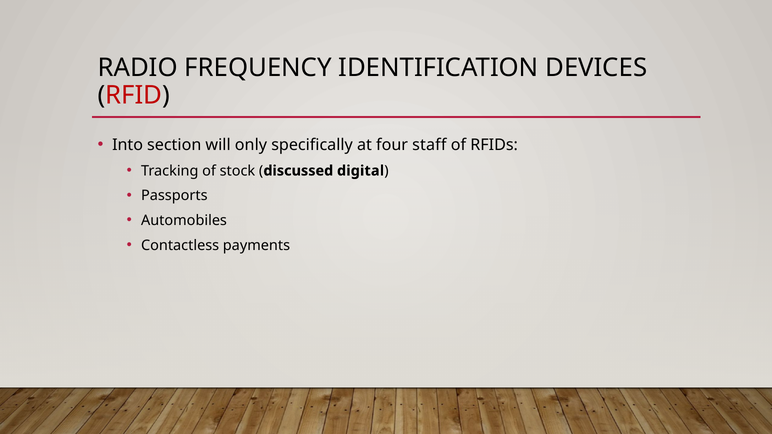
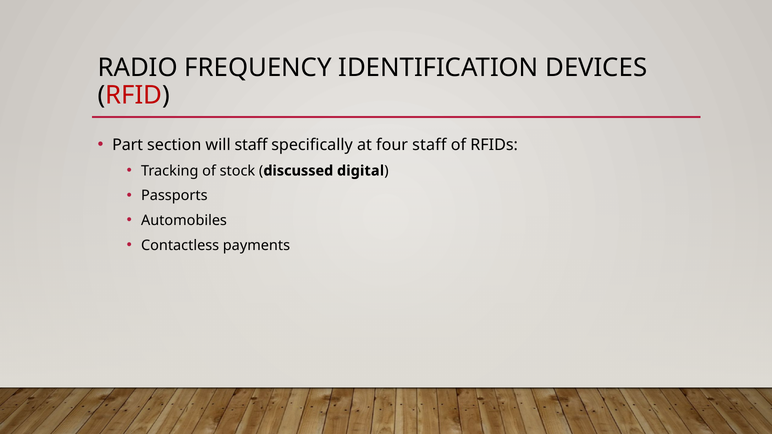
Into: Into -> Part (128, 145)
will only: only -> staff (251, 145)
